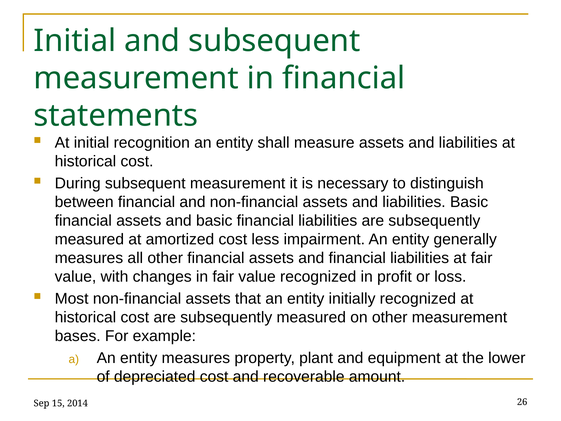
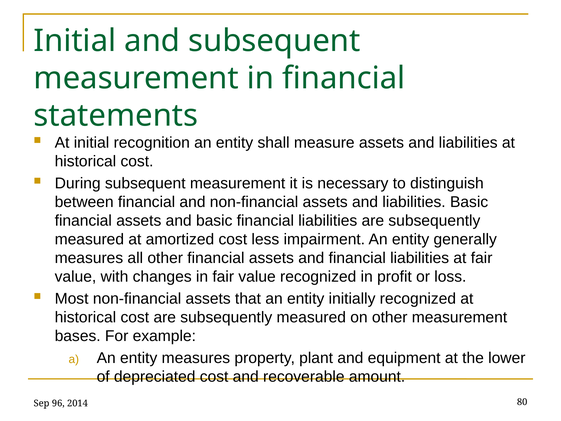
15: 15 -> 96 (58, 403)
26: 26 -> 80 (522, 402)
